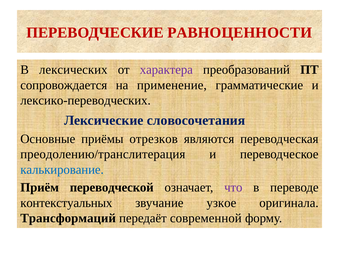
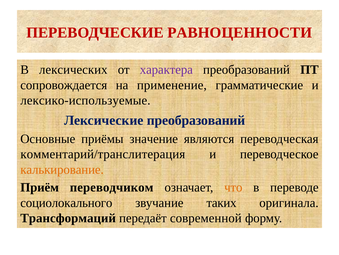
лексико-переводческих: лексико-переводческих -> лексико-используемые (85, 100)
Лексические словосочетания: словосочетания -> преобразований (196, 120)
отрезков: отрезков -> значение (154, 139)
преодолению/транслитерация: преодолению/транслитерация -> комментарий/транслитерация (103, 154)
калькирование colour: blue -> orange (62, 169)
переводческой: переводческой -> переводчиком (112, 187)
что colour: purple -> orange (233, 187)
контекстуальных: контекстуальных -> социолокального (66, 202)
узкое: узкое -> таких (221, 202)
